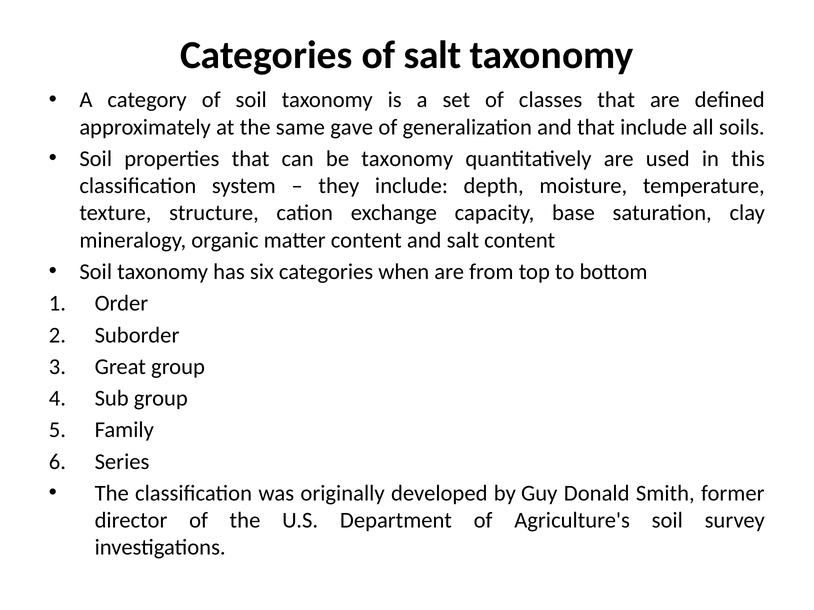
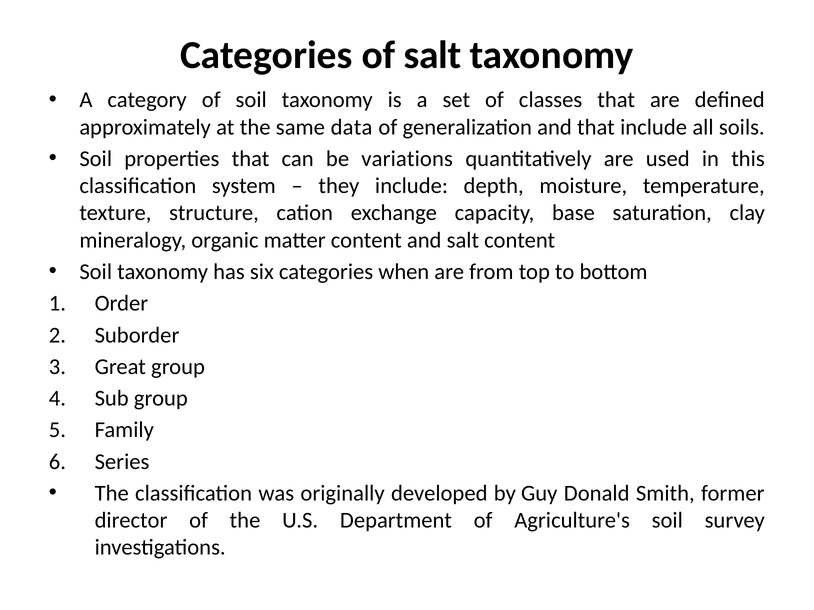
gave: gave -> data (352, 127)
be taxonomy: taxonomy -> variations (407, 159)
